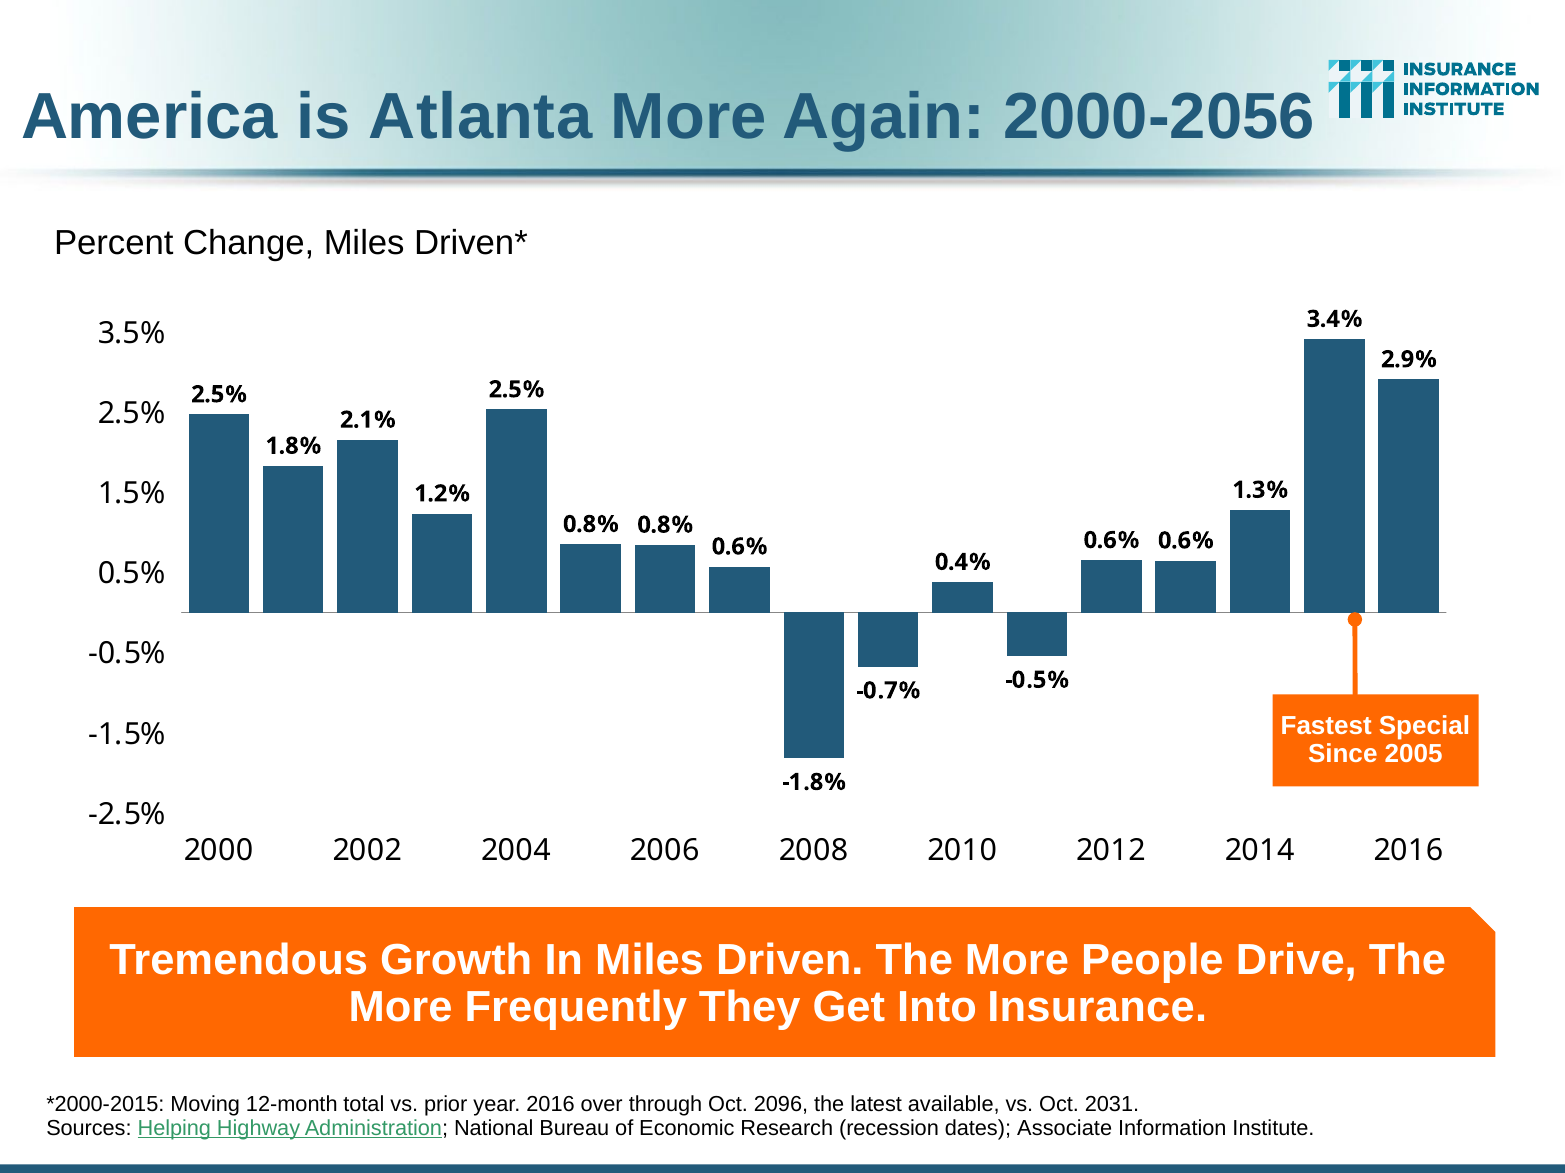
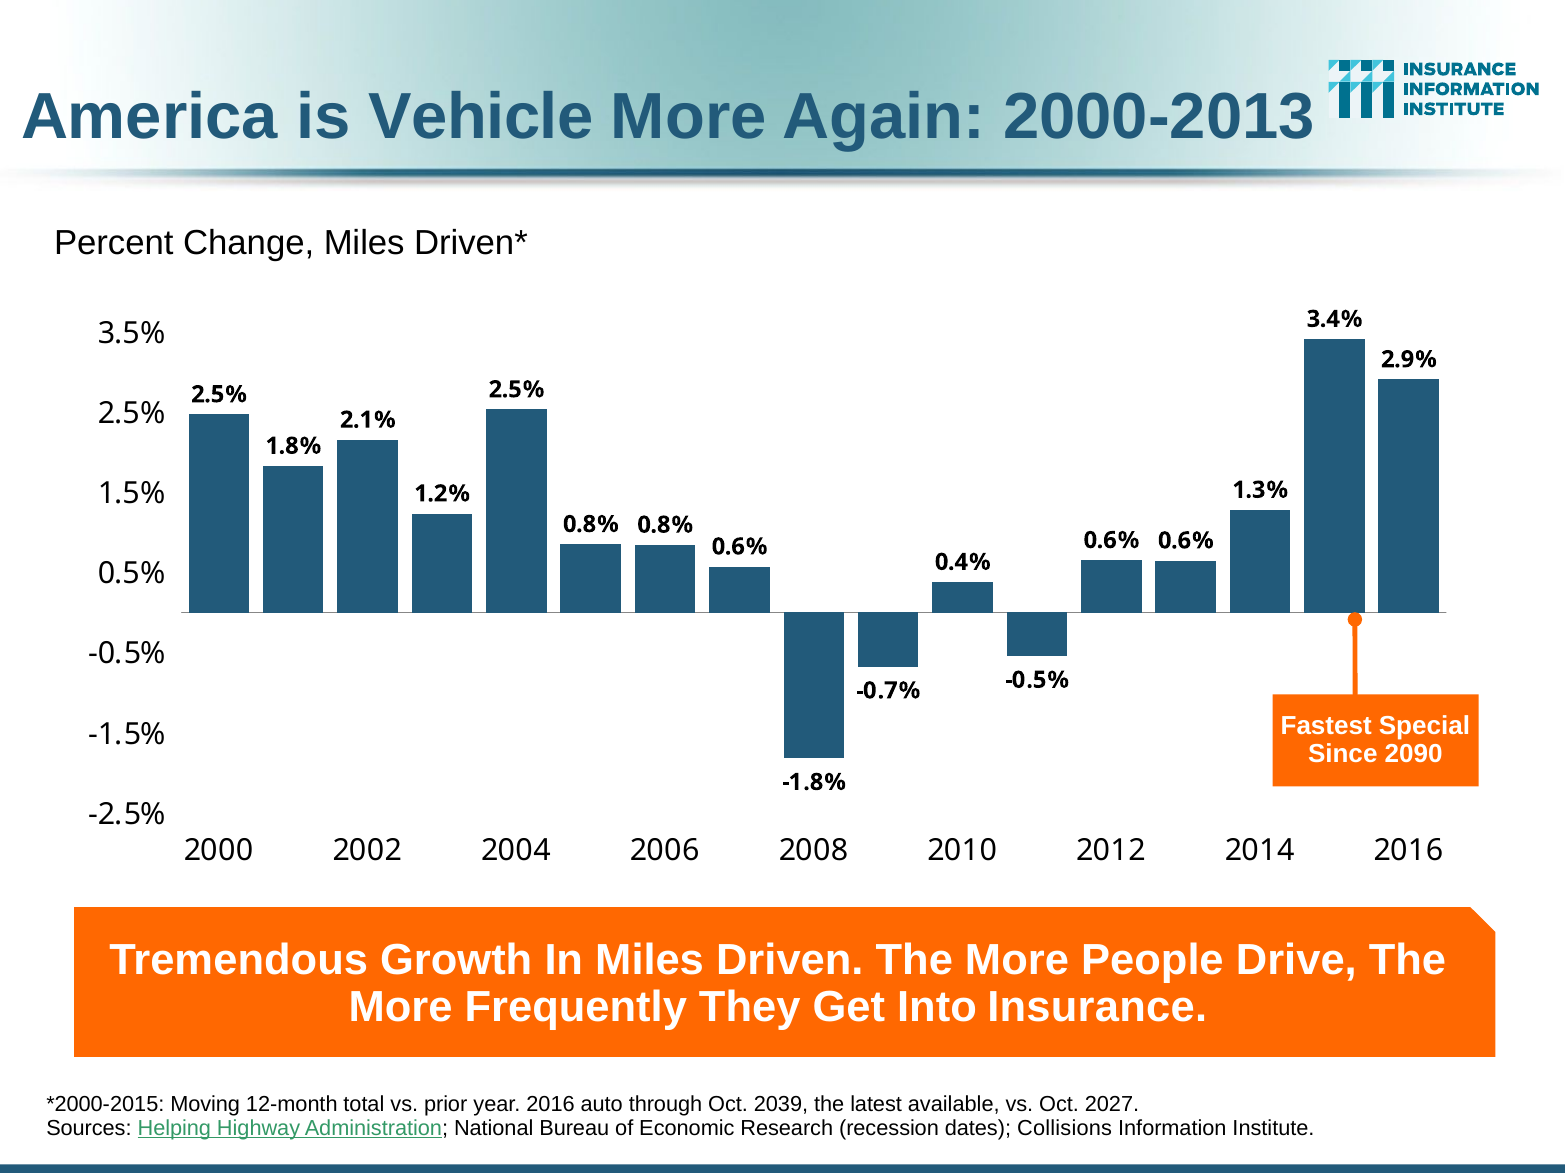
Atlanta: Atlanta -> Vehicle (481, 117)
2000-2056: 2000-2056 -> 2000-2013 (1159, 117)
2005: 2005 -> 2090 (1414, 755)
over: over -> auto (602, 1105)
2096: 2096 -> 2039 (781, 1105)
2031: 2031 -> 2027 (1112, 1105)
Associate: Associate -> Collisions (1065, 1129)
